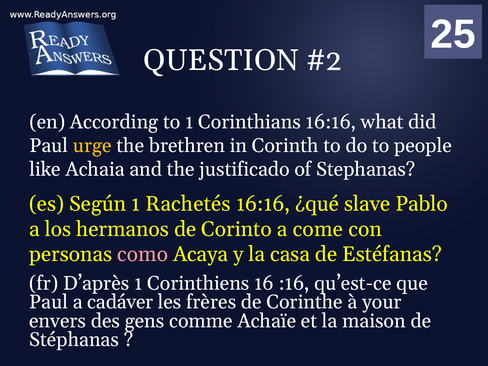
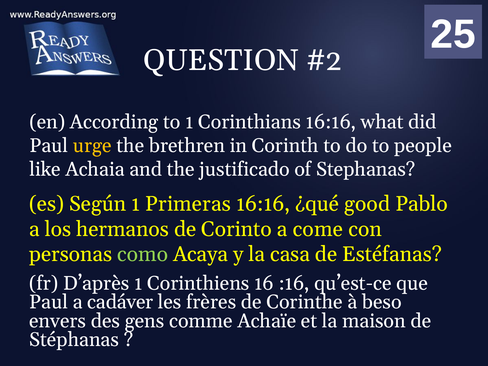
Rachetés: Rachetés -> Primeras (188, 204)
slave: slave -> good (367, 204)
como colour: pink -> light green (143, 254)
your: your -> beso (382, 302)
